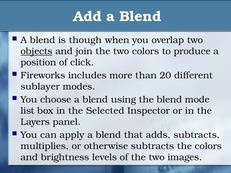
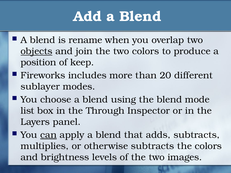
though: though -> rename (85, 40)
click: click -> keep (82, 62)
Selected: Selected -> Through (105, 111)
can underline: none -> present (48, 135)
